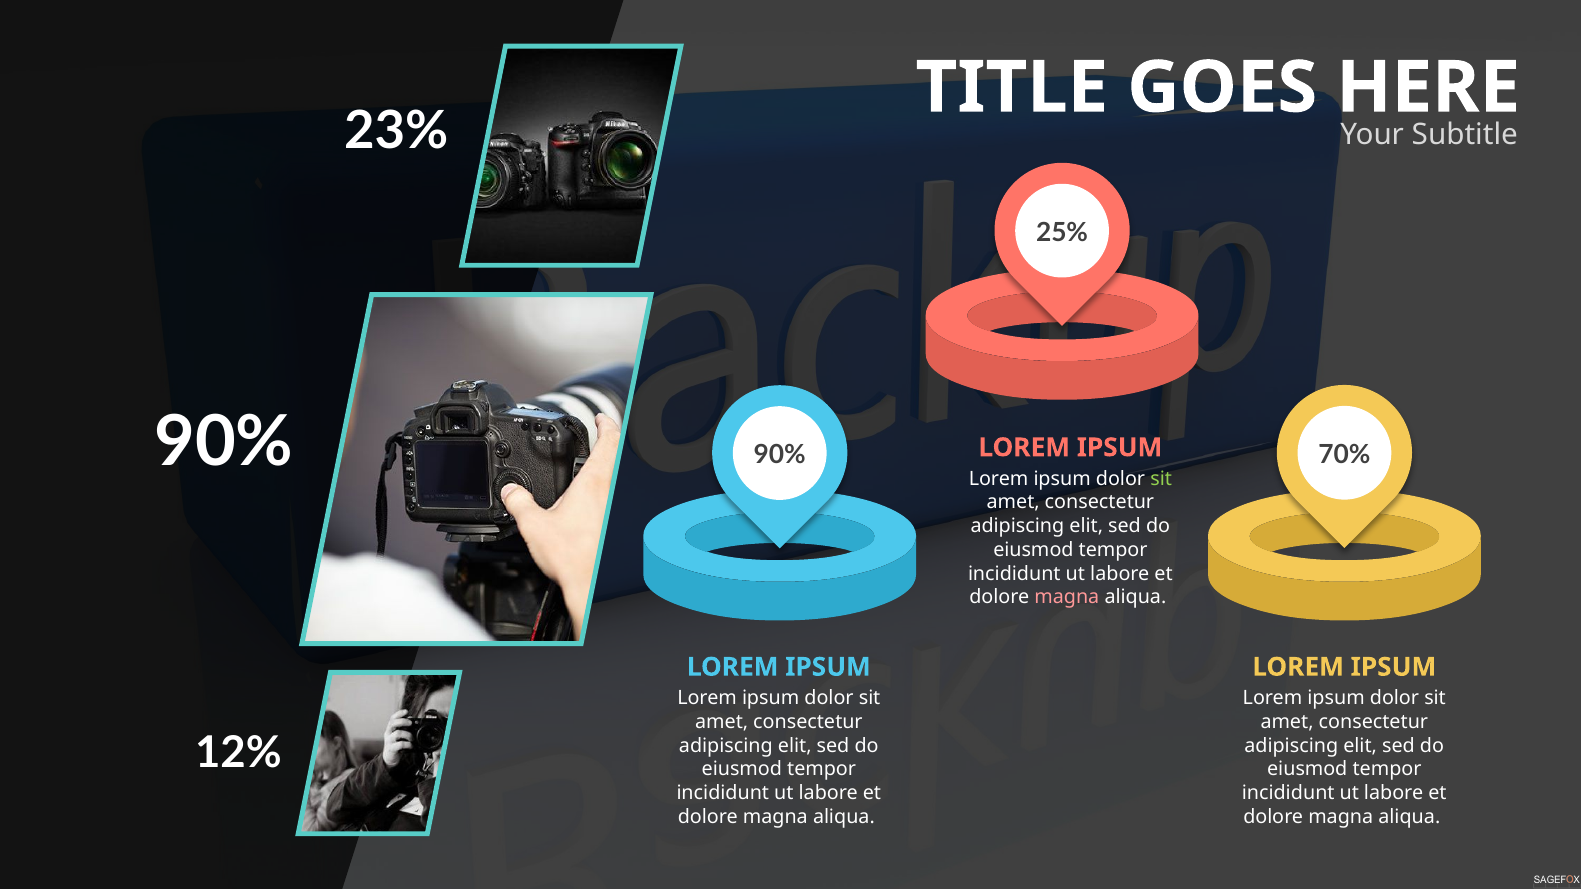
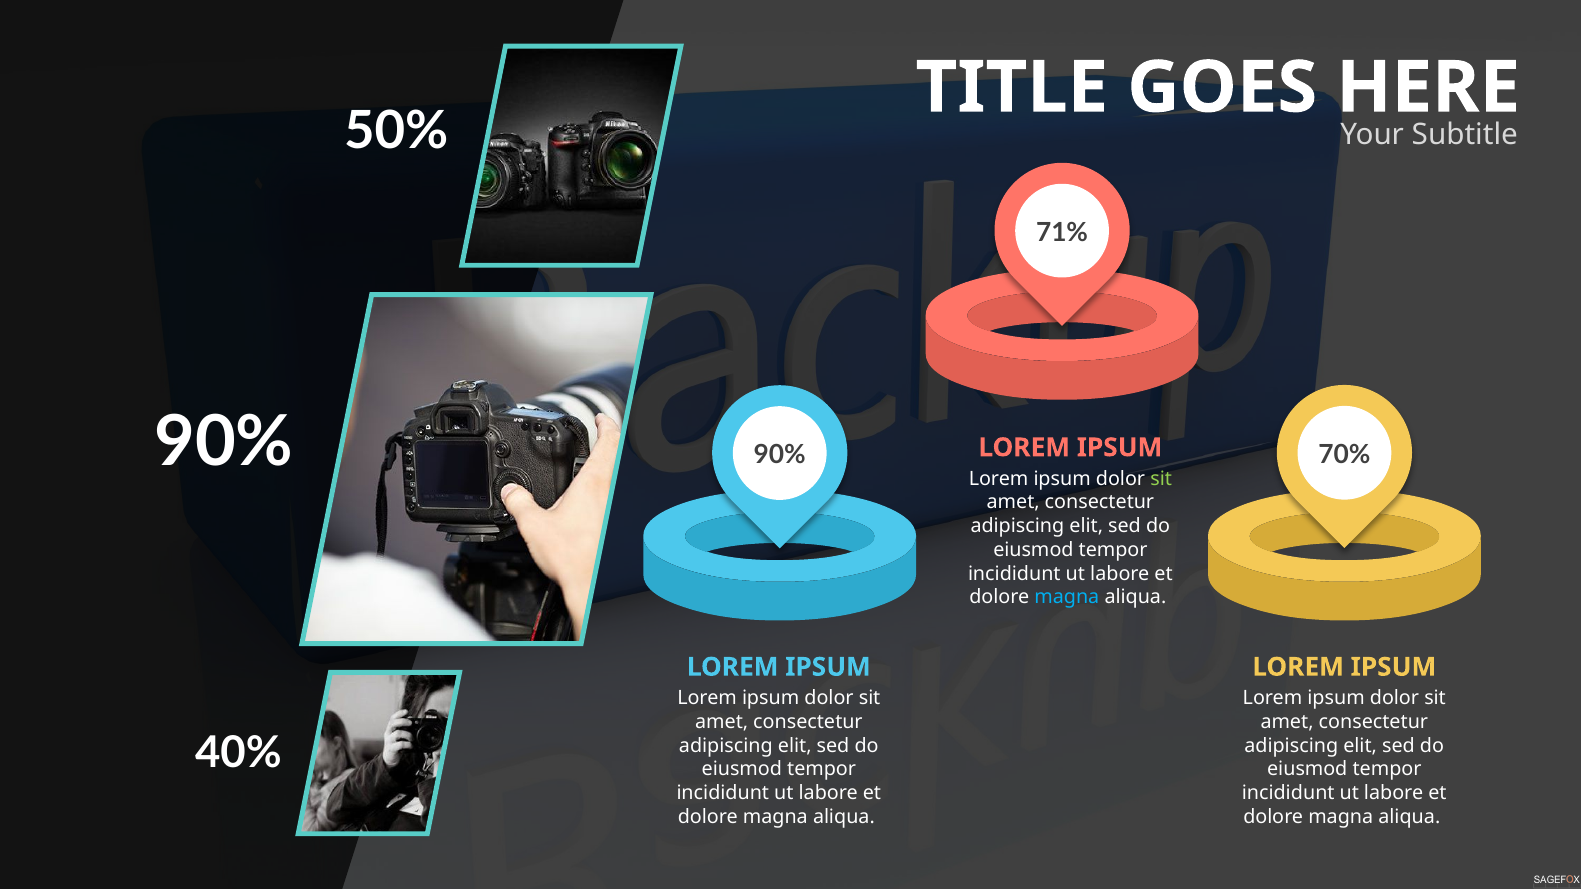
23%: 23% -> 50% (396, 132)
25%: 25% -> 71% (1062, 233)
magna colour: pink -> light blue (1067, 597)
12%: 12% -> 40% (238, 753)
